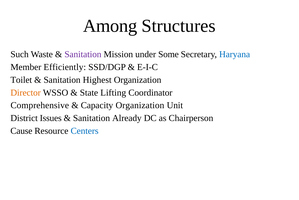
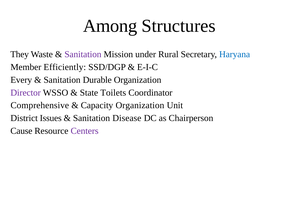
Such: Such -> They (20, 54)
Some: Some -> Rural (168, 54)
Toilet: Toilet -> Every (21, 80)
Highest: Highest -> Durable (97, 80)
Director colour: orange -> purple (26, 93)
Lifting: Lifting -> Toilets (113, 93)
Already: Already -> Disease (127, 118)
Centers colour: blue -> purple (85, 131)
